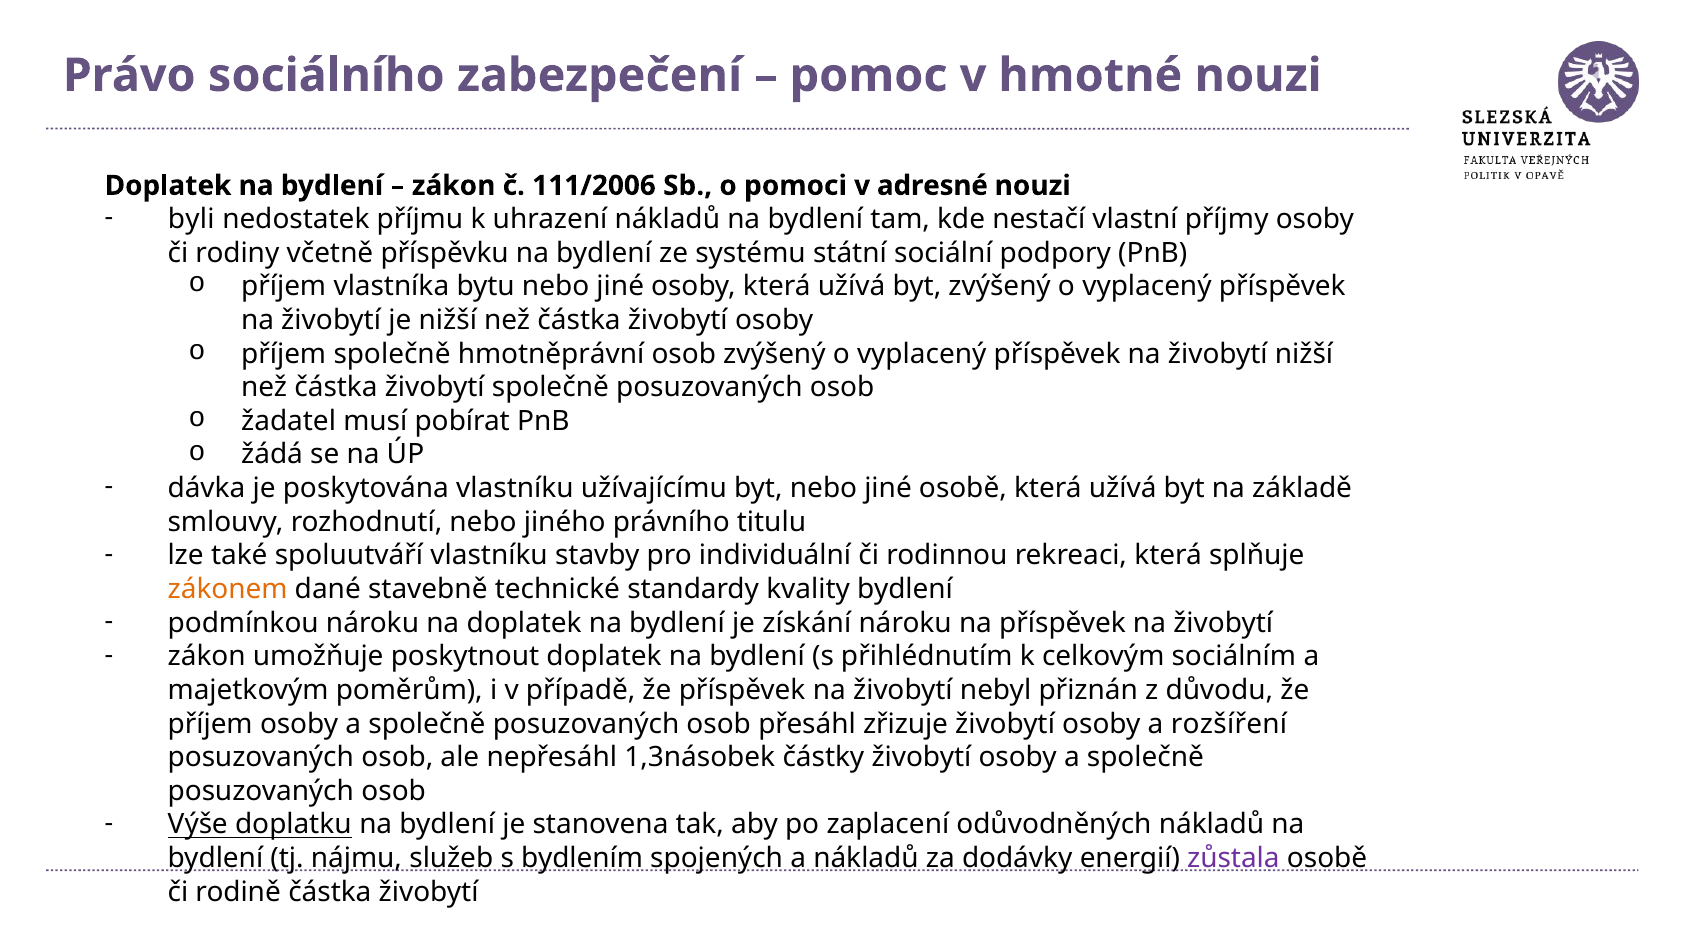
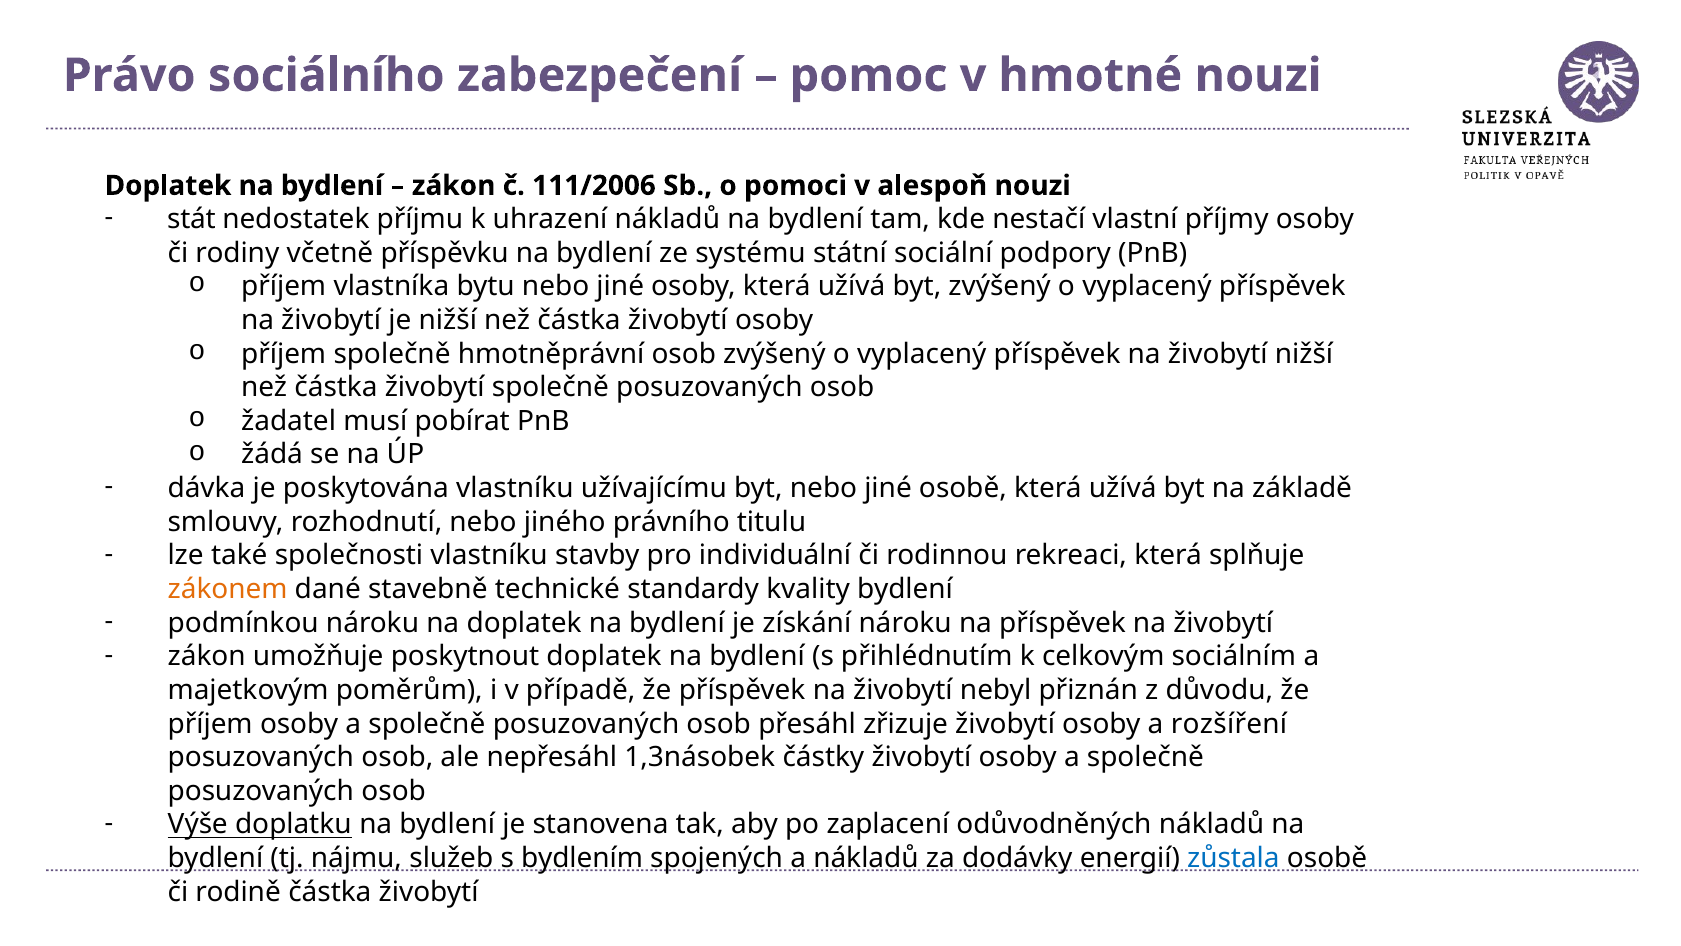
adresné: adresné -> alespoň (932, 186)
byli: byli -> stát (191, 219)
spoluutváří: spoluutváří -> společnosti (349, 555)
zůstala colour: purple -> blue (1233, 858)
